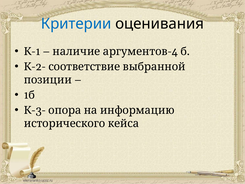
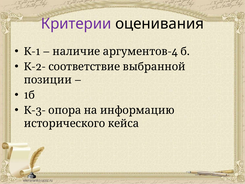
Критерии colour: blue -> purple (76, 24)
